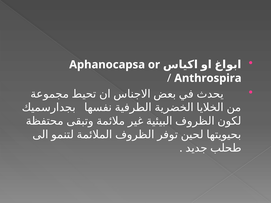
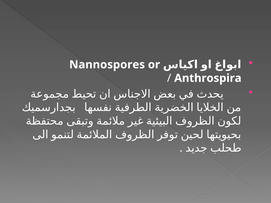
Aphanocapsa: Aphanocapsa -> Nannospores (107, 65)
